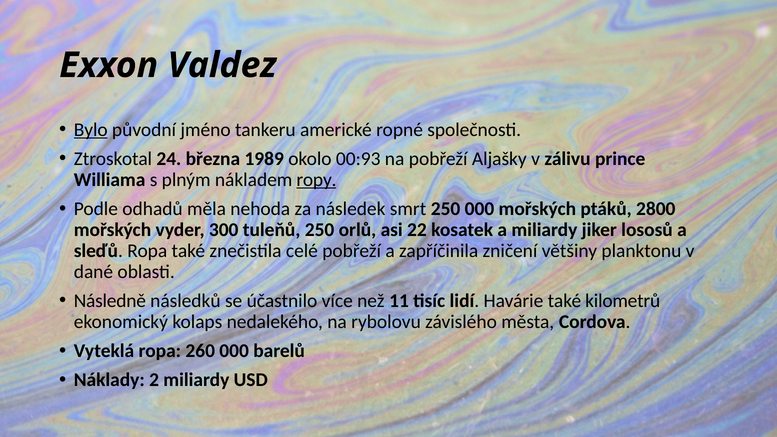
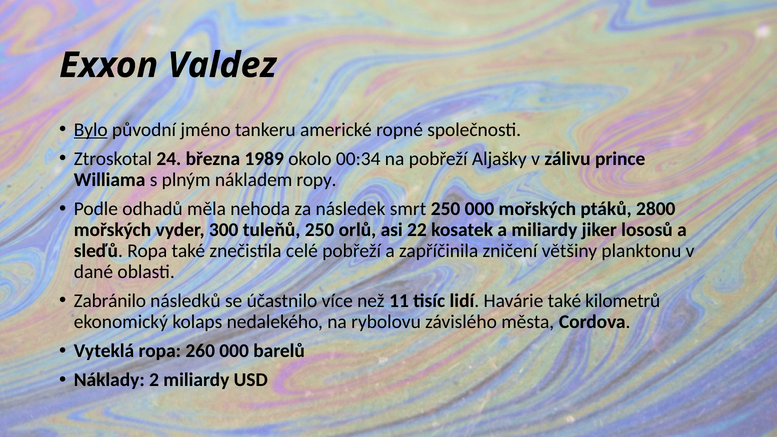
00:93: 00:93 -> 00:34 (358, 159)
ropy underline: present -> none (316, 180)
Následně: Následně -> Zabránilo (110, 301)
